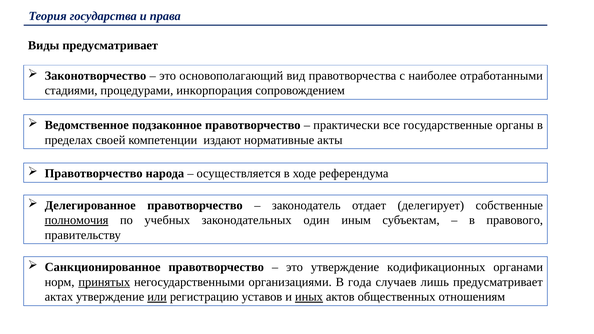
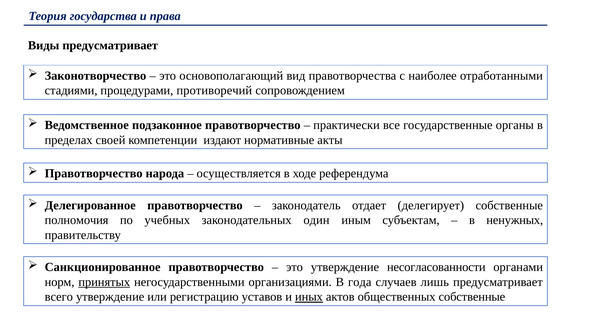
инкорпорация: инкорпорация -> противоречий (214, 91)
полномочия underline: present -> none (77, 220)
правового: правового -> ненужных (515, 220)
кодификационных: кодификационных -> несогласованности (436, 267)
актах: актах -> всего (59, 297)
или underline: present -> none (157, 297)
общественных отношениям: отношениям -> собственные (472, 297)
